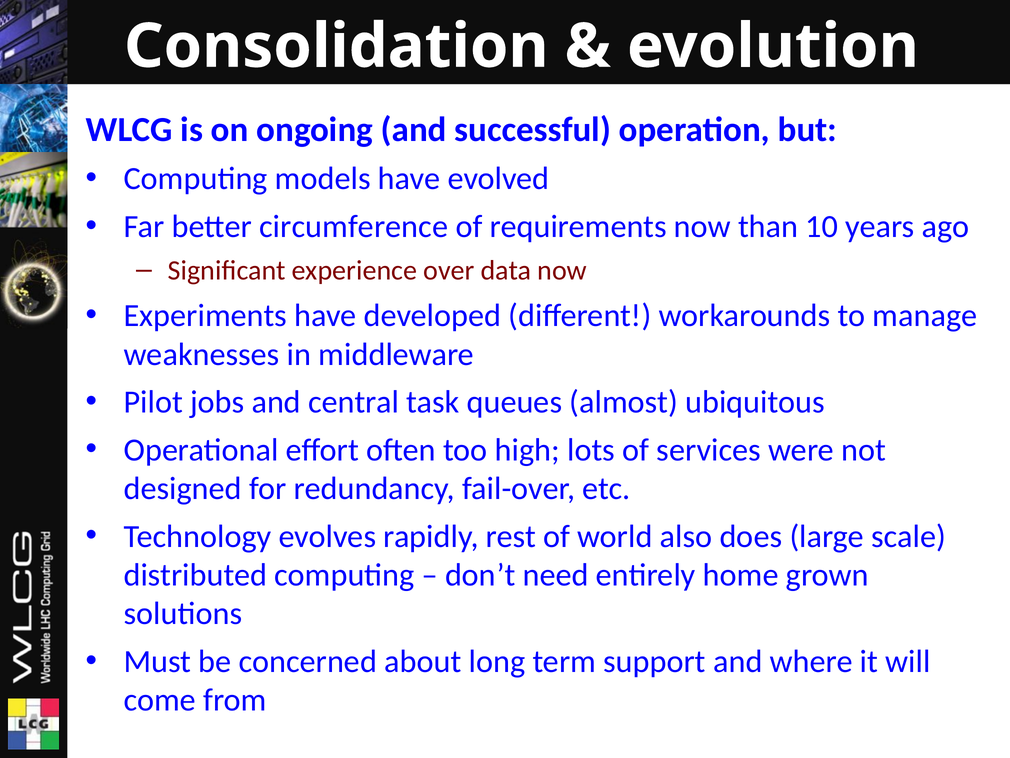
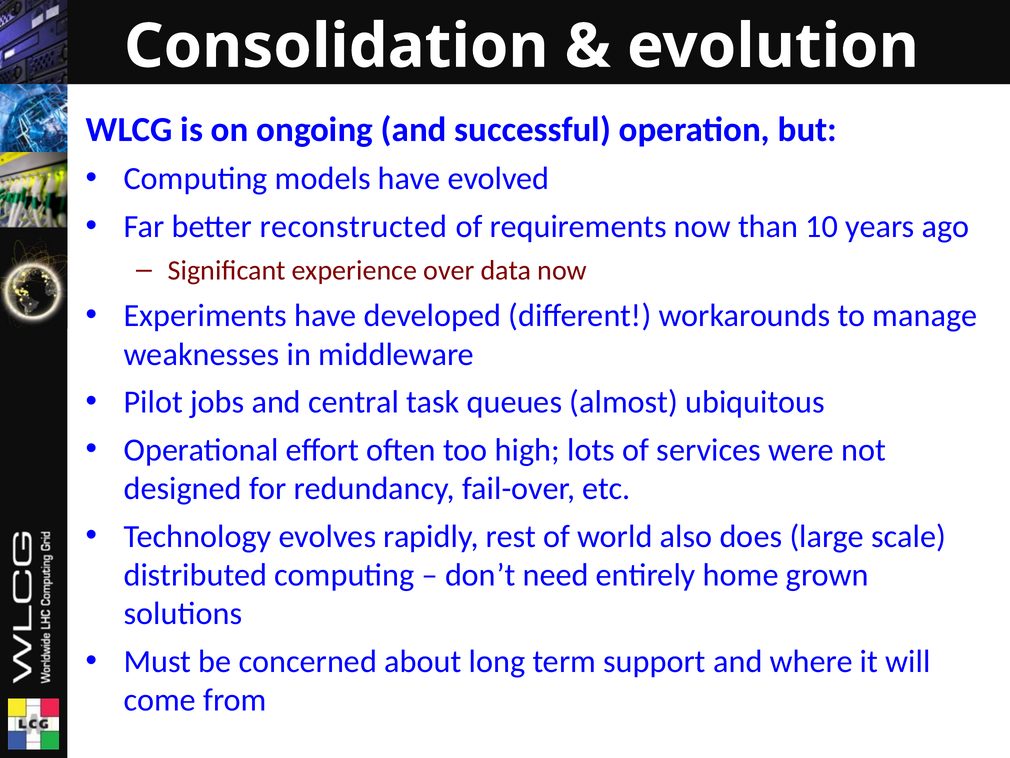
circumference: circumference -> reconstructed (354, 226)
